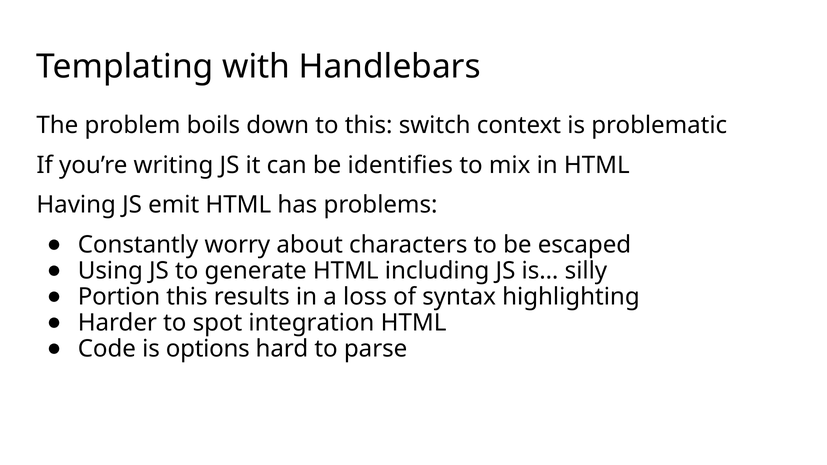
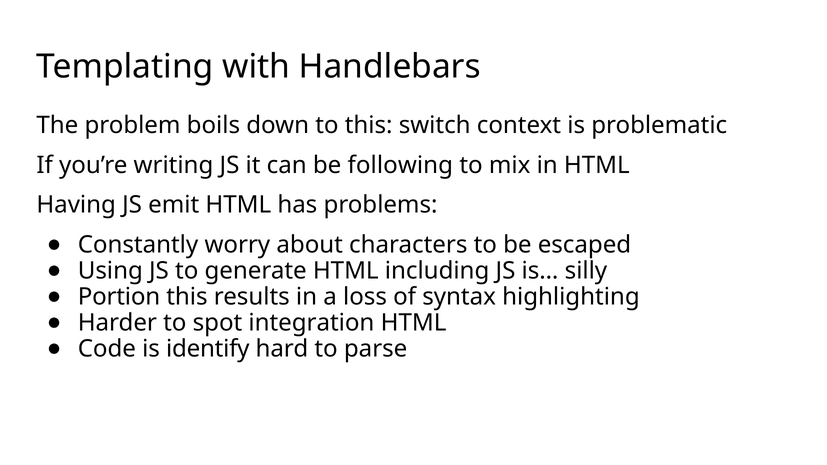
identifies: identifies -> following (400, 165)
options: options -> identify (208, 349)
